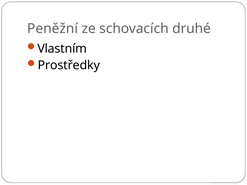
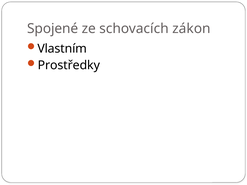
Peněžní: Peněžní -> Spojené (53, 29)
druhé: druhé -> zákon (191, 29)
